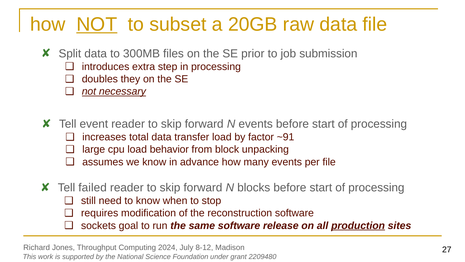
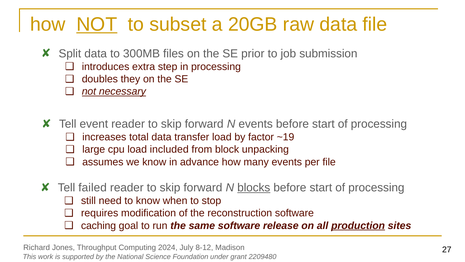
~91: ~91 -> ~19 (286, 137)
behavior: behavior -> included (169, 149)
blocks underline: none -> present (254, 187)
sockets: sockets -> caching (99, 225)
